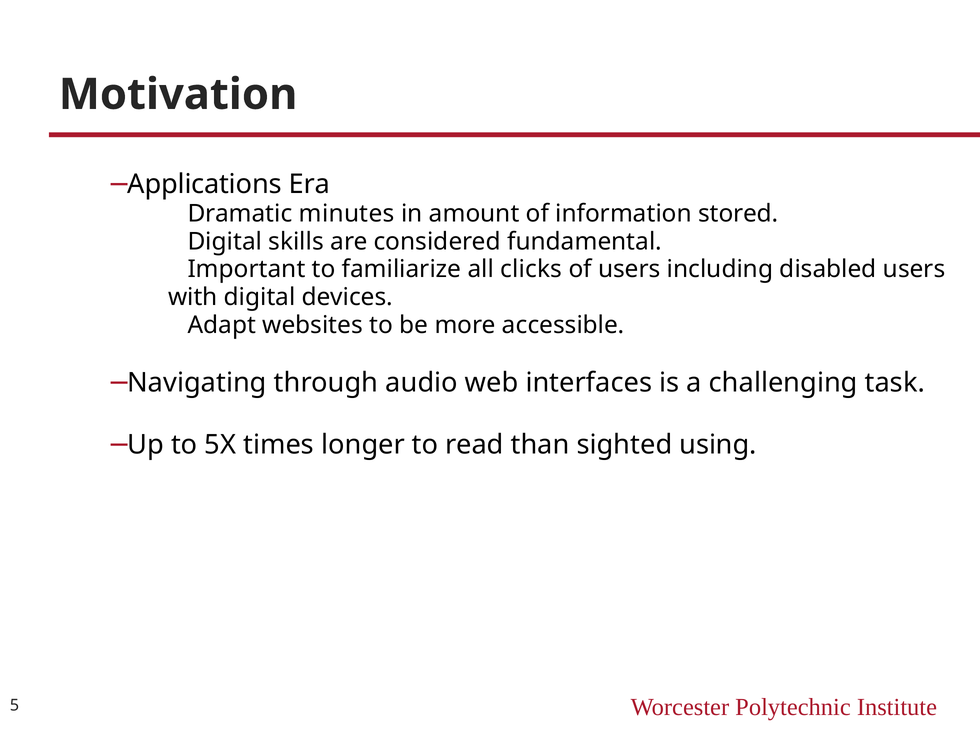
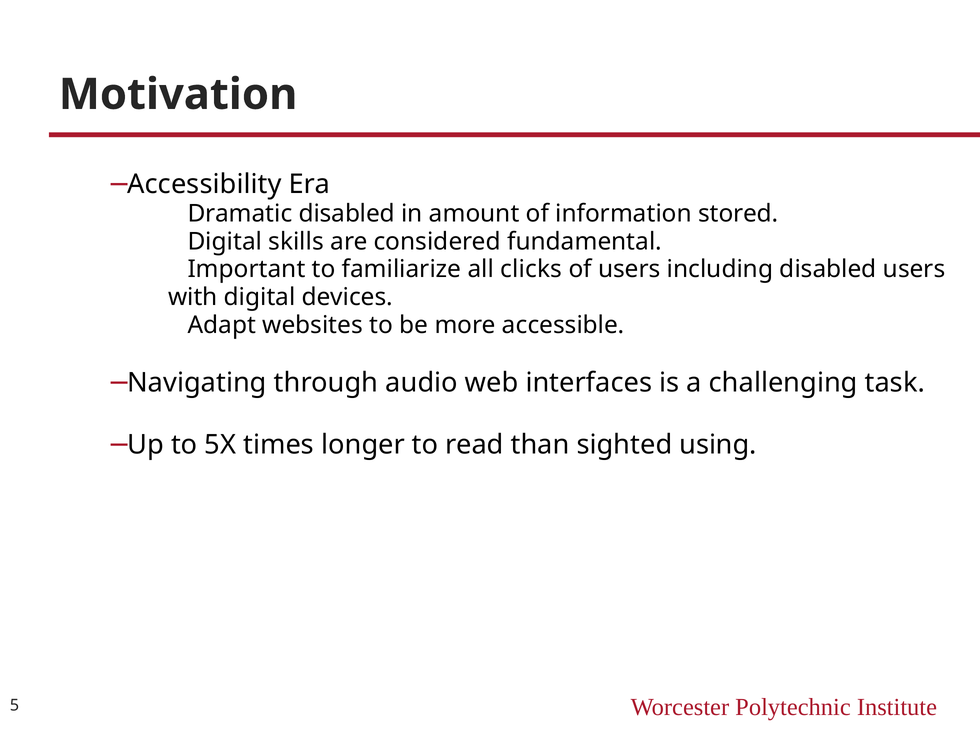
Applications: Applications -> Accessibility (204, 184)
minutes: minutes -> disabled (347, 214)
